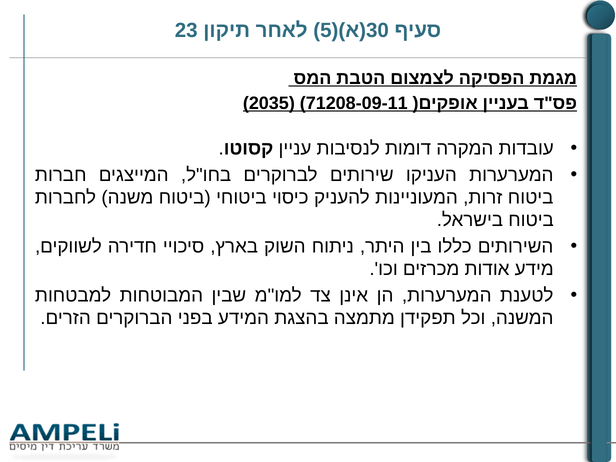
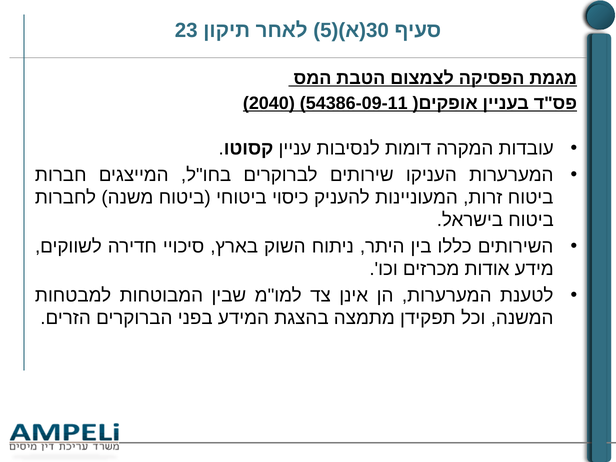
2035: 2035 -> 2040 (269, 103)
71208-09-11: 71208-09-11 -> 54386-09-11 (357, 103)
